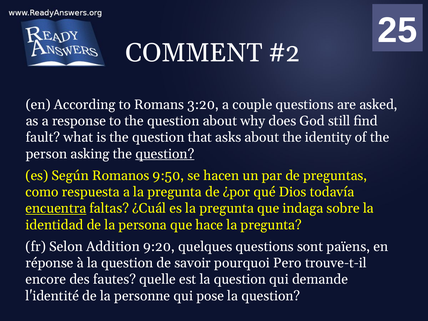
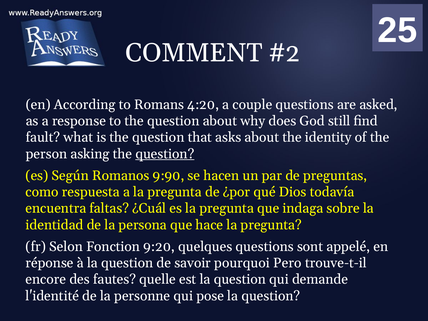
3:20: 3:20 -> 4:20 (203, 105)
9:50: 9:50 -> 9:90 (168, 176)
encuentra underline: present -> none (56, 208)
Addition: Addition -> Fonction (113, 247)
païens: païens -> appelé (348, 247)
